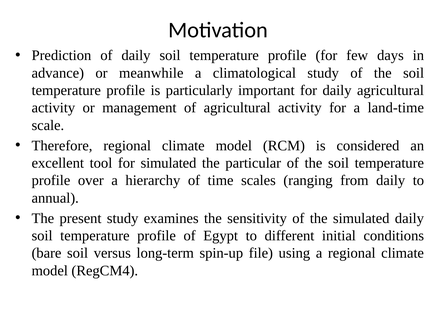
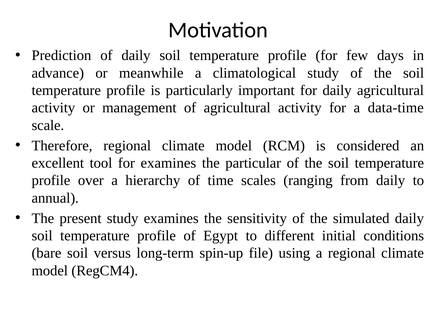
land-time: land-time -> data-time (396, 108)
for simulated: simulated -> examines (168, 163)
